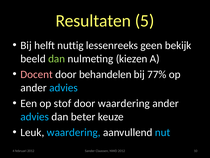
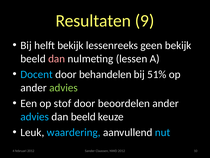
5: 5 -> 9 (145, 21)
helft nuttig: nuttig -> bekijk (70, 45)
dan colour: light green -> pink (57, 59)
kiezen: kiezen -> lessen (132, 59)
Docent colour: pink -> light blue (37, 74)
77%: 77% -> 51% (157, 74)
advies colour: light blue -> light green (64, 87)
door waardering: waardering -> beoordelen (124, 103)
dan beter: beter -> beeld (83, 116)
